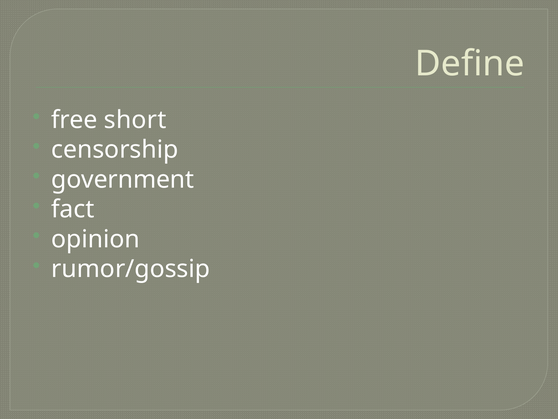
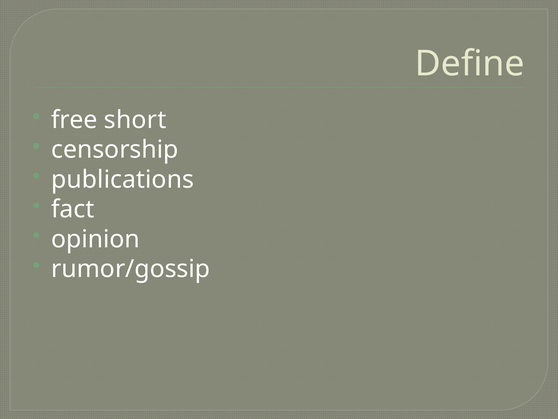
government: government -> publications (123, 179)
